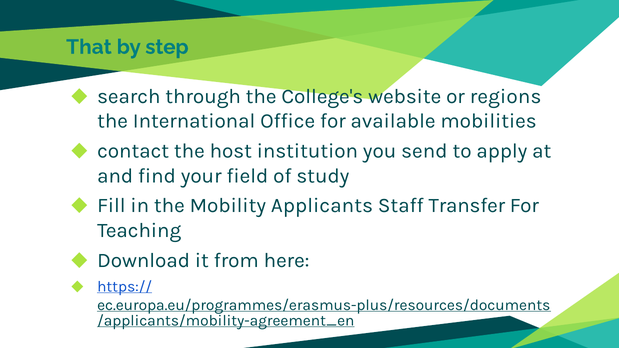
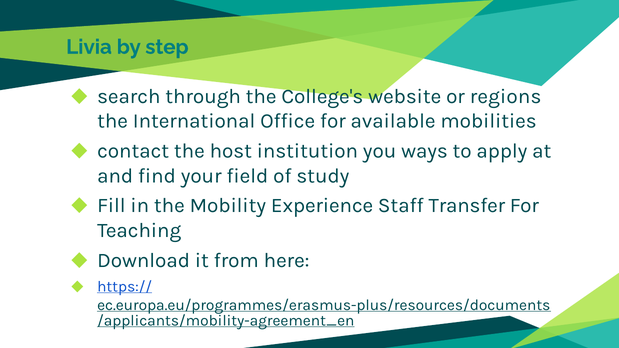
That: That -> Livia (89, 47)
send: send -> ways (424, 151)
Applicants: Applicants -> Experience (322, 206)
